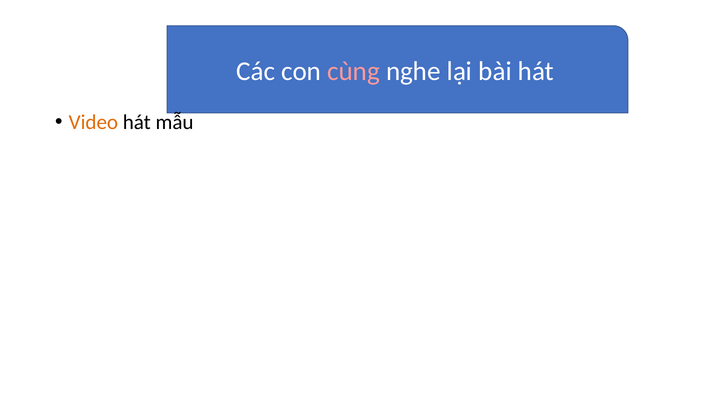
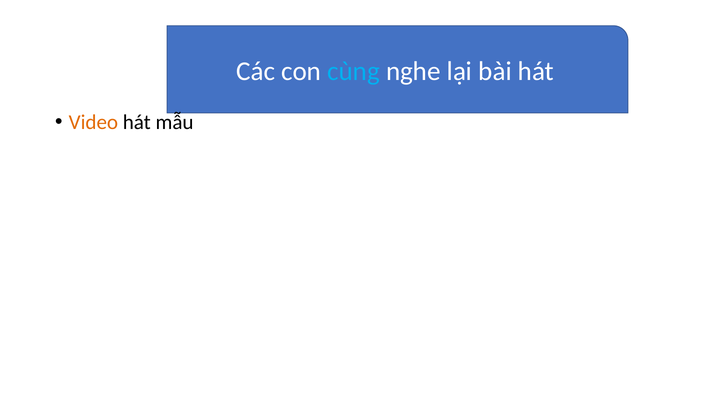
cùng colour: pink -> light blue (354, 71)
